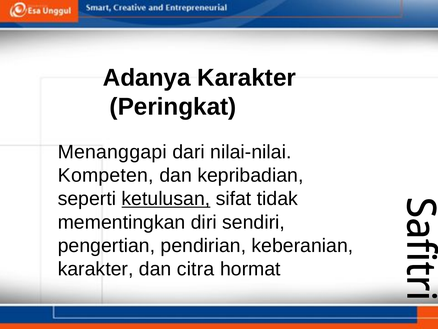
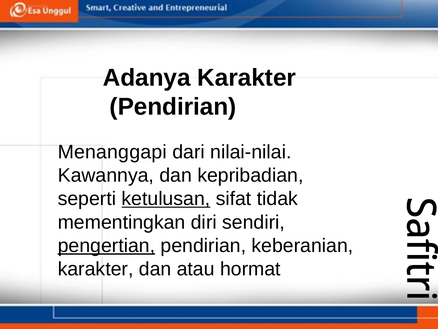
Peringkat: Peringkat -> Pendirian (173, 107)
Kompeten: Kompeten -> Kawannya (106, 175)
pengertian underline: none -> present (106, 245)
citra: citra -> atau (196, 269)
